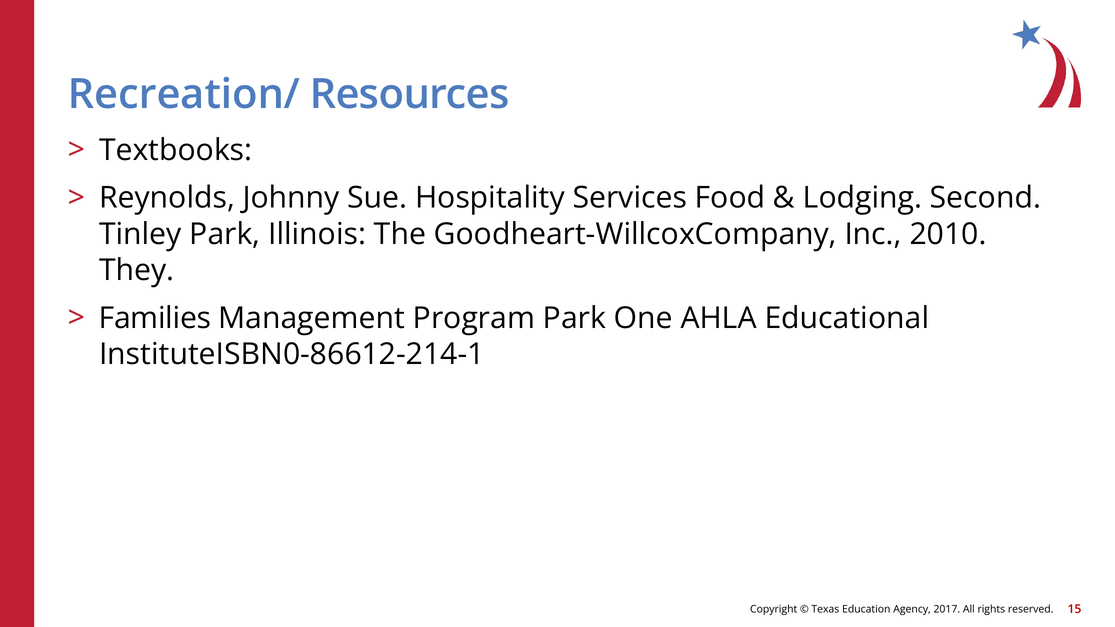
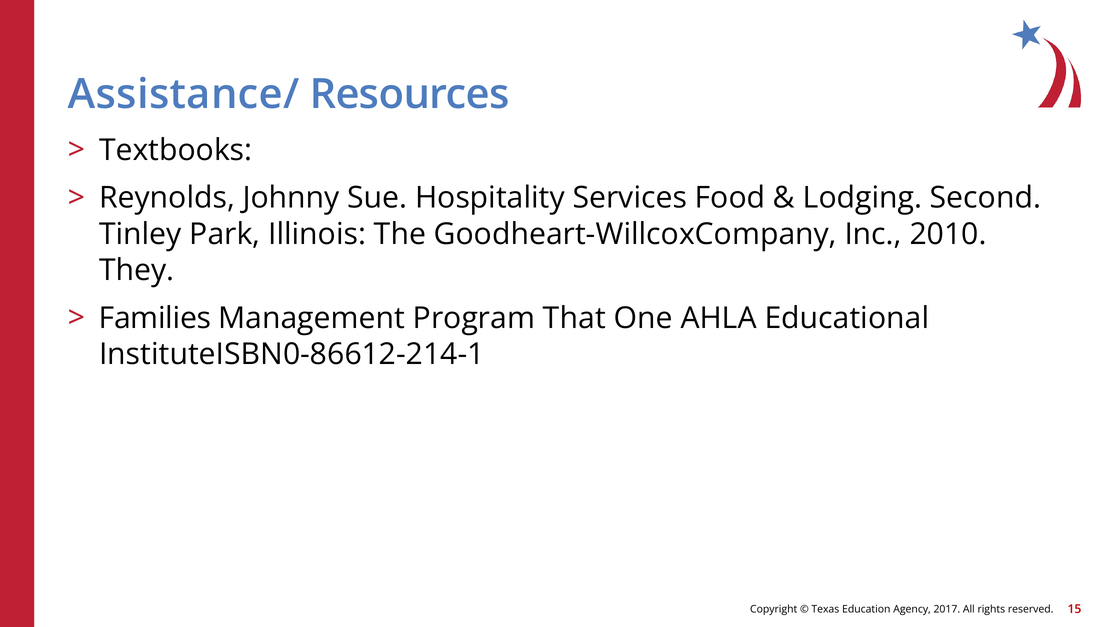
Recreation/: Recreation/ -> Assistance/ (184, 94)
Program Park: Park -> That (574, 318)
